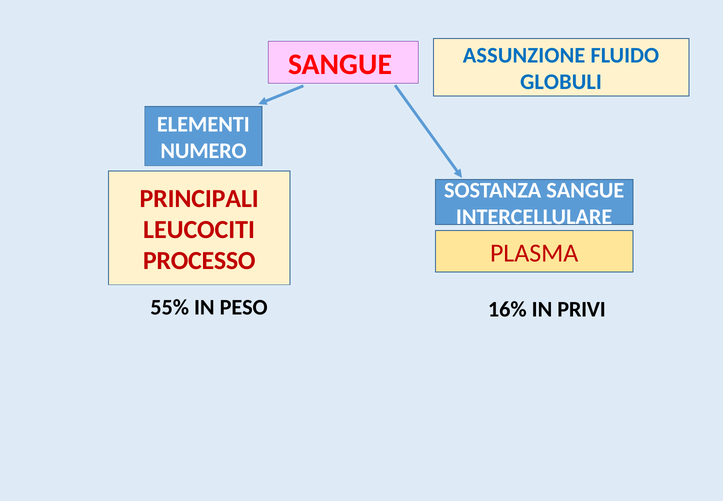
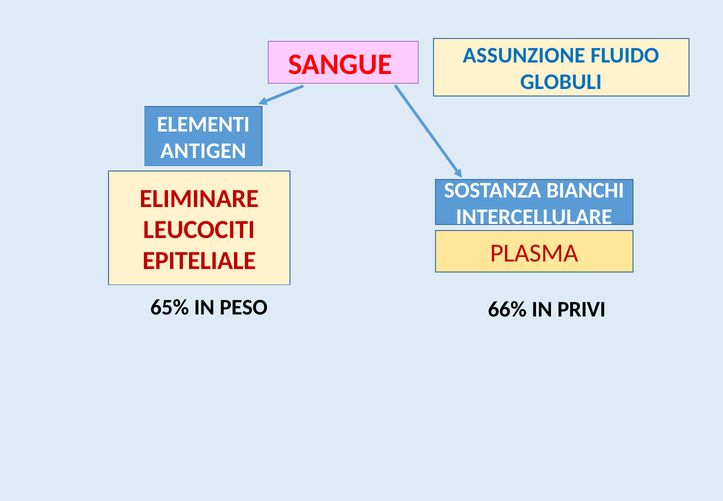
NUMERO: NUMERO -> ANTIGEN (203, 151)
SOSTANZA SANGUE: SANGUE -> BIANCHI (585, 190)
PRINCIPALI: PRINCIPALI -> ELIMINARE (199, 198)
PROCESSO: PROCESSO -> EPITELIALE (199, 261)
55%: 55% -> 65% (170, 307)
16%: 16% -> 66% (507, 309)
